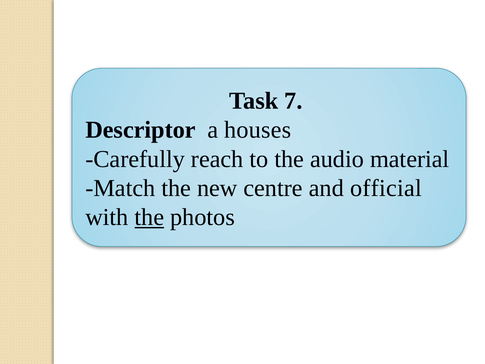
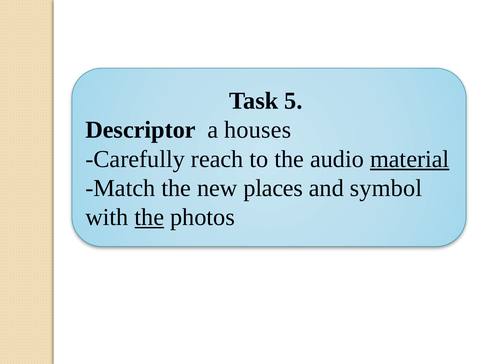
7: 7 -> 5 (293, 101)
material underline: none -> present (410, 159)
centre: centre -> places (273, 188)
official: official -> symbol (386, 188)
